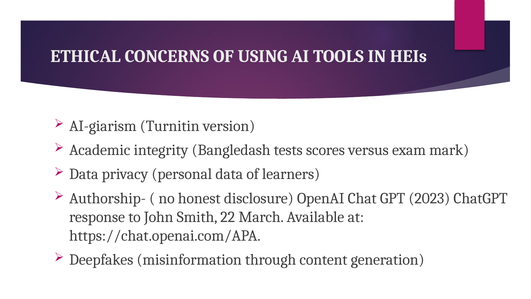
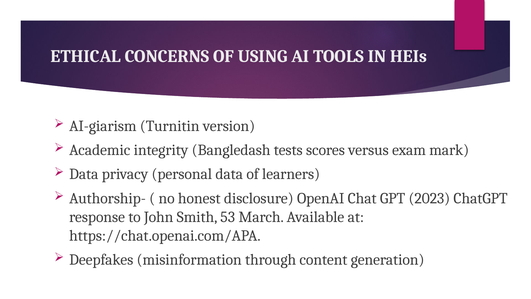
22: 22 -> 53 (228, 217)
